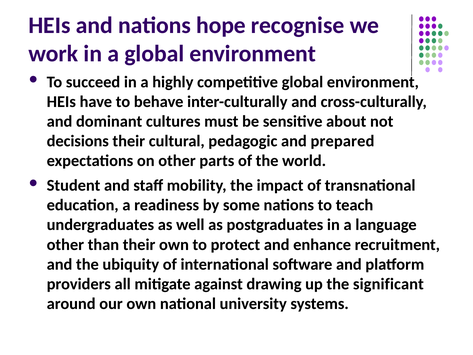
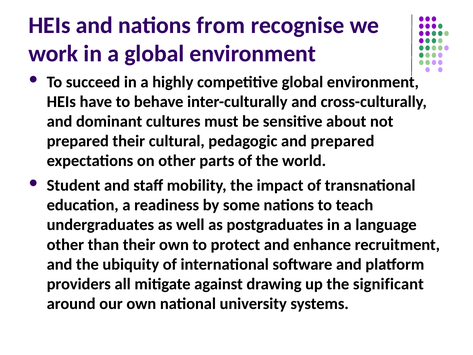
hope: hope -> from (221, 25)
decisions: decisions -> prepared (78, 141)
